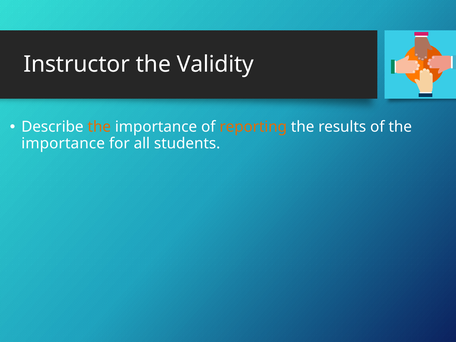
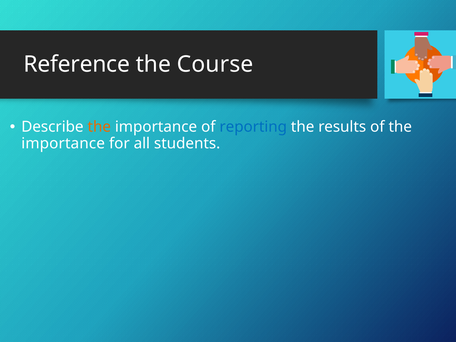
Instructor: Instructor -> Reference (77, 64)
Validity: Validity -> Course (215, 64)
reporting colour: orange -> blue (253, 127)
